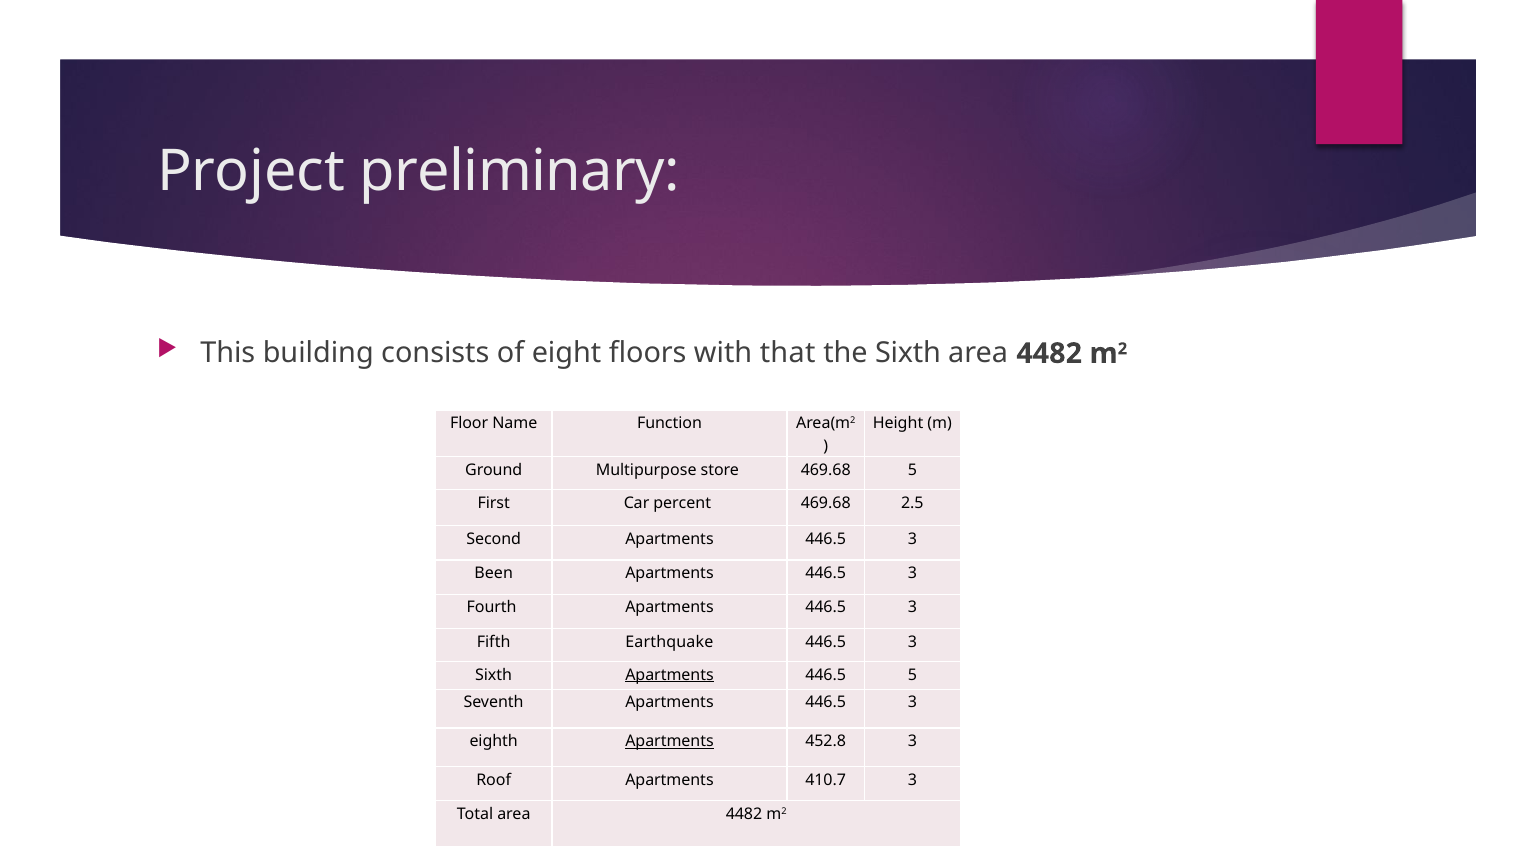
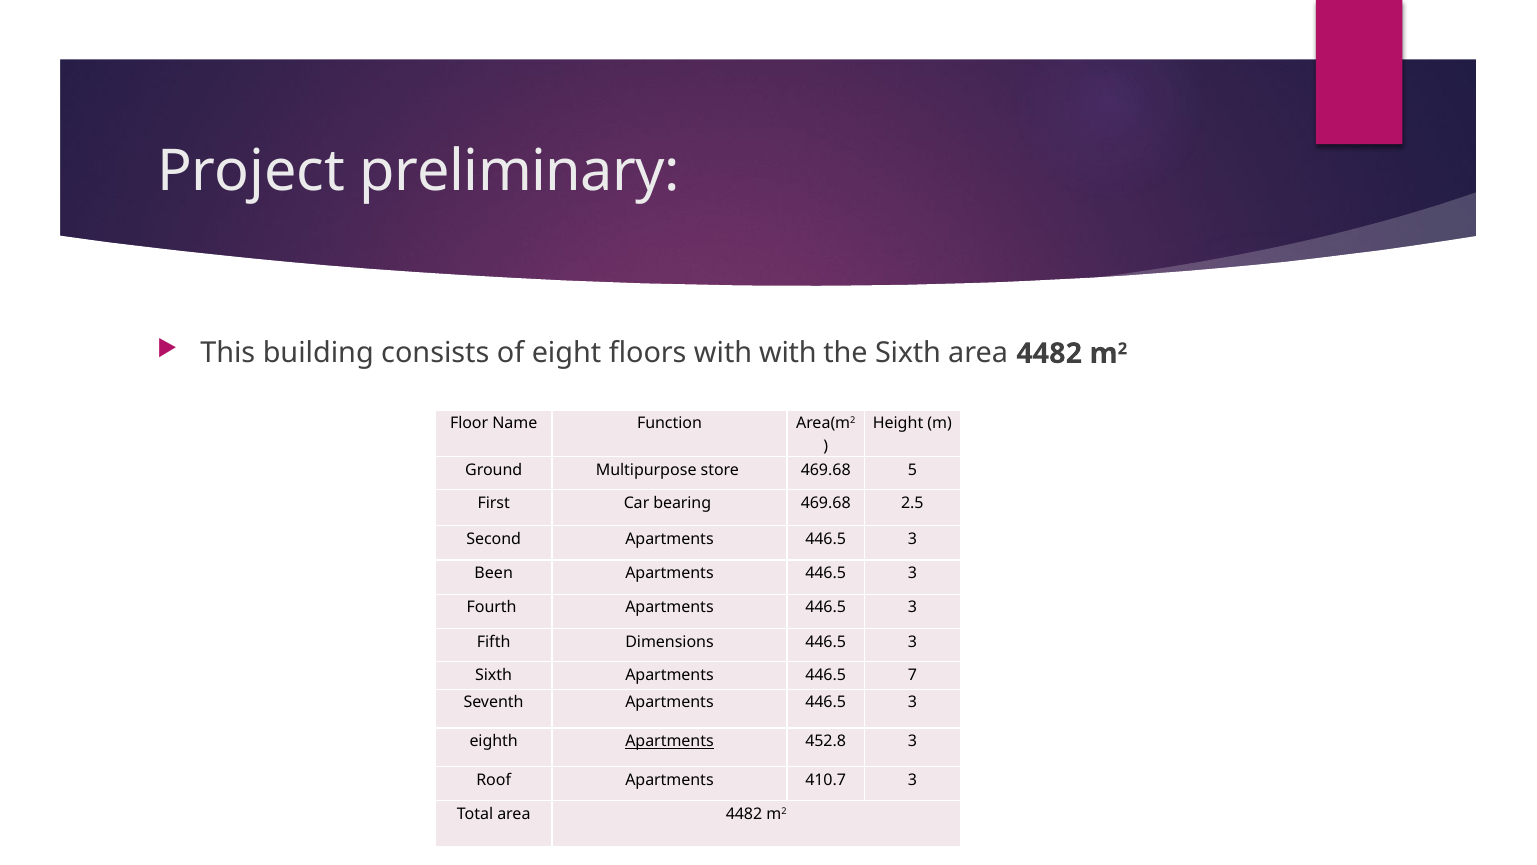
with that: that -> with (788, 353)
percent: percent -> bearing (682, 503)
Earthquake: Earthquake -> Dimensions (670, 642)
Apartments underline: present -> none (670, 675)
446.5 5: 5 -> 7 (912, 675)
